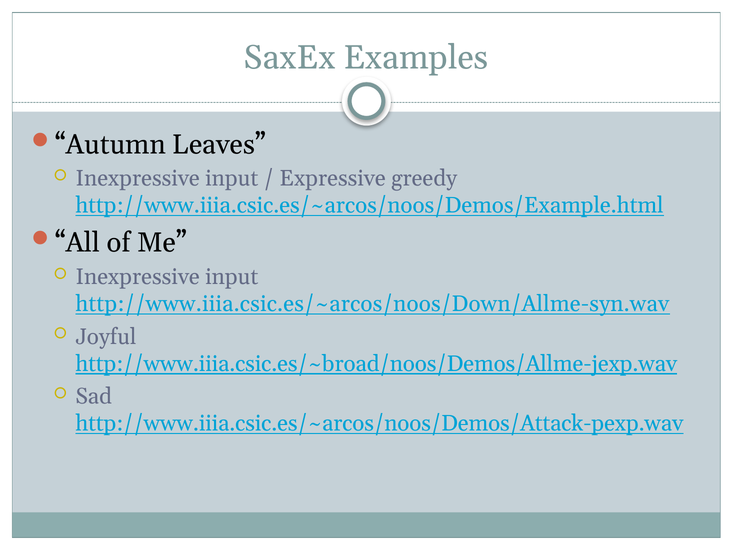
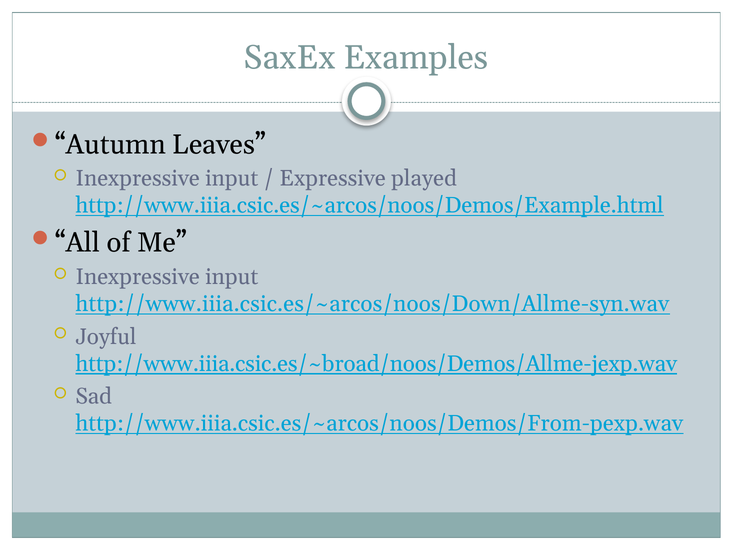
greedy: greedy -> played (424, 179)
http://www.iiia.csic.es/~arcos/noos/Demos/Attack-pexp.wav: http://www.iiia.csic.es/~arcos/noos/Demos/Attack-pexp.wav -> http://www.iiia.csic.es/~arcos/noos/Demos/From-pexp.wav (379, 423)
